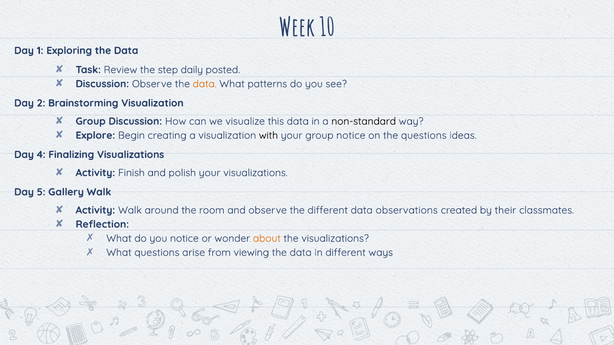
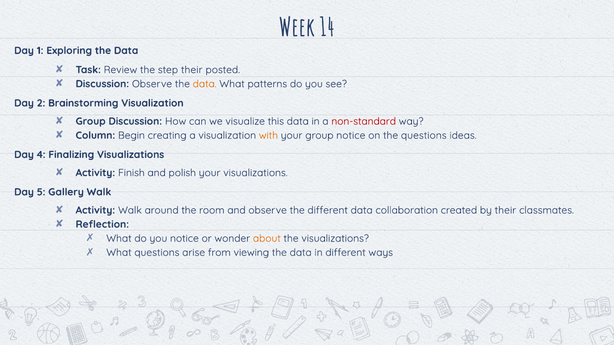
10: 10 -> 14 (327, 28)
step daily: daily -> their (192, 70)
non-standard colour: black -> red (364, 121)
Explore: Explore -> Column (95, 136)
with colour: black -> orange (268, 136)
observations: observations -> collaboration (407, 210)
